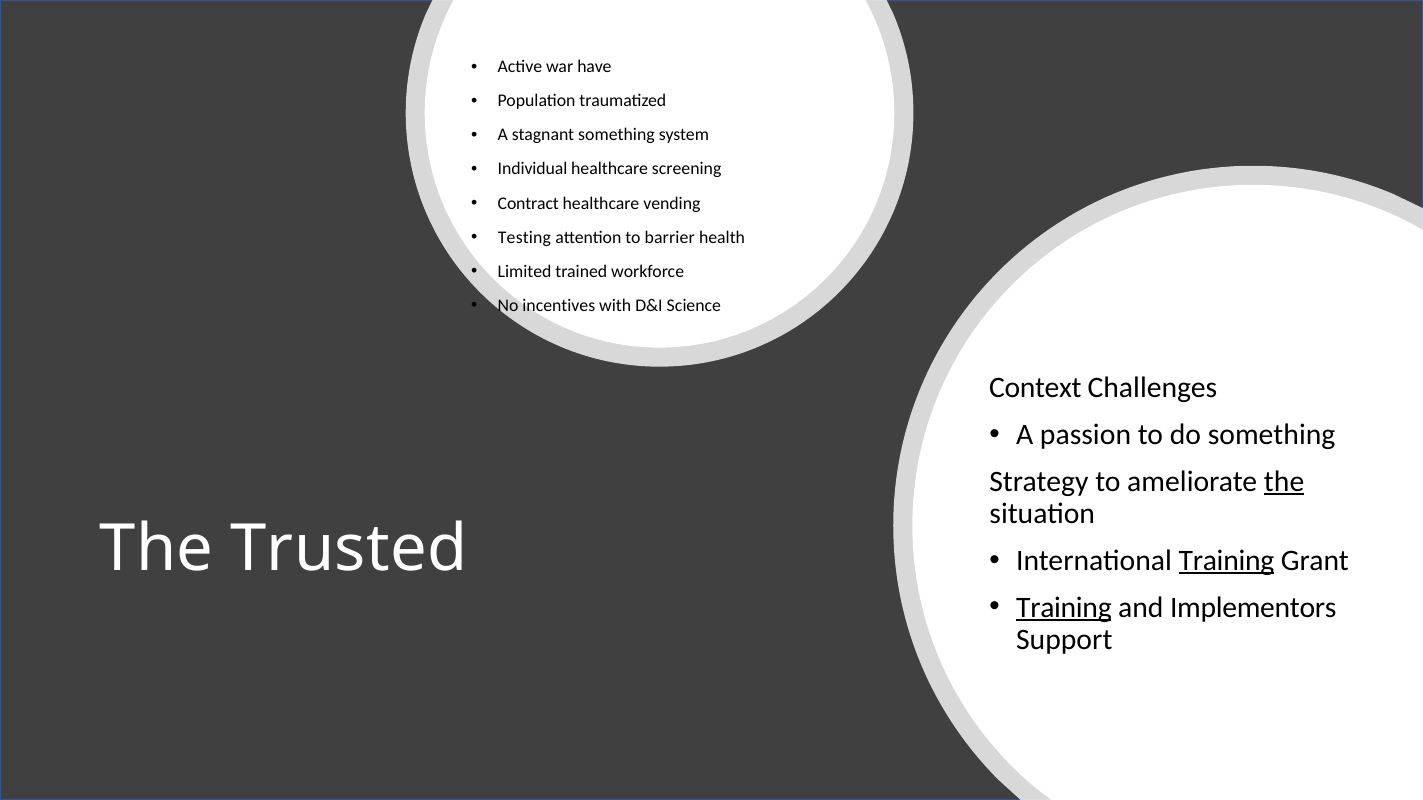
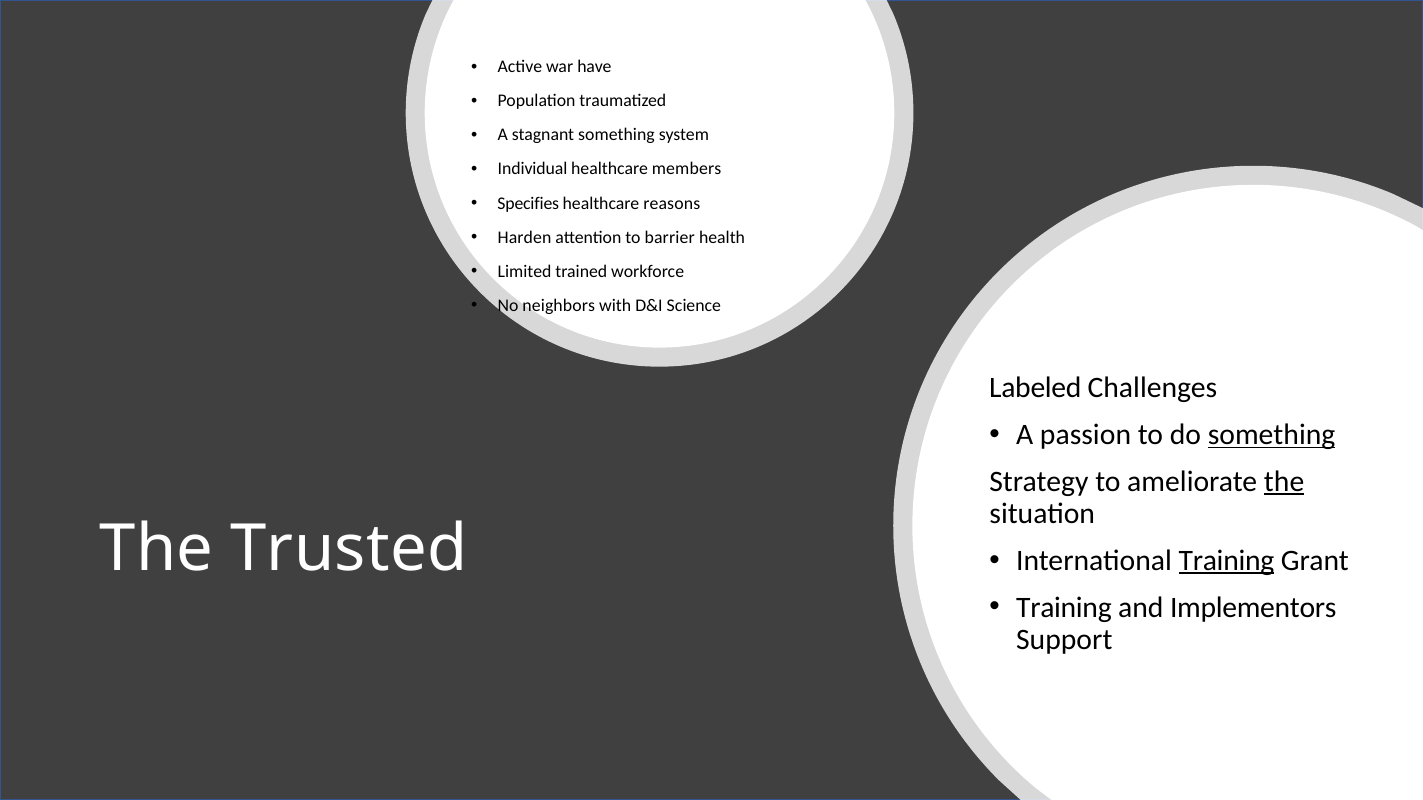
screening: screening -> members (687, 169)
Contract: Contract -> Specifies (528, 203)
vending: vending -> reasons (672, 203)
Testing: Testing -> Harden (525, 237)
incentives: incentives -> neighbors (559, 305)
Context: Context -> Labeled (1035, 388)
something underline: none -> present (1272, 435)
Training underline: present -> none (1064, 608)
